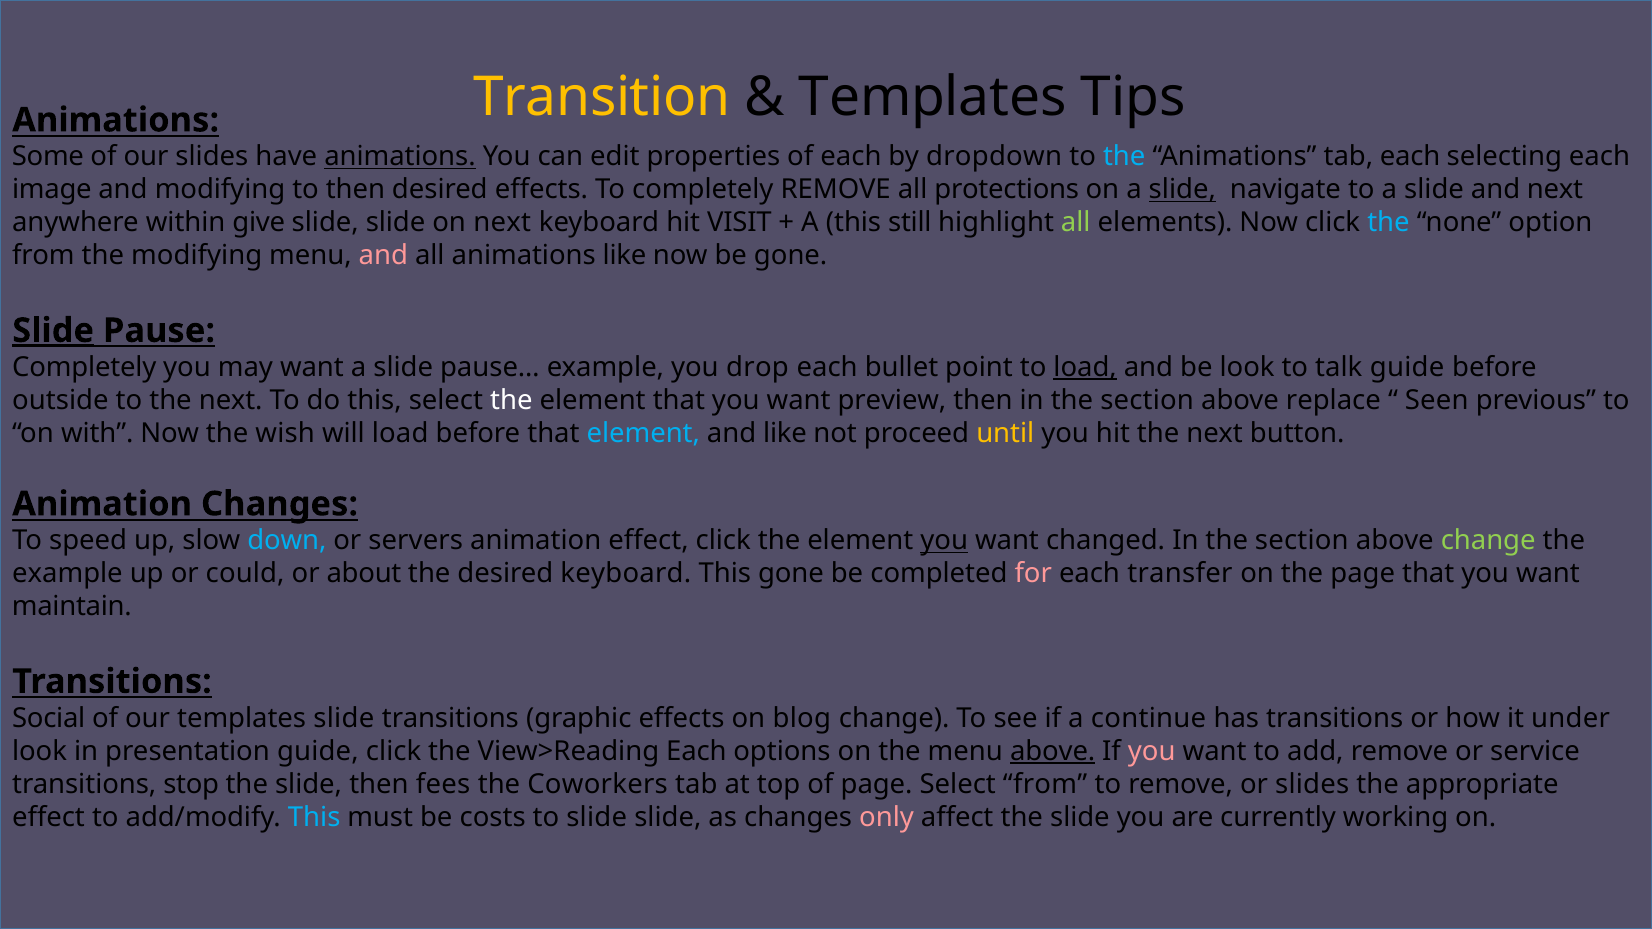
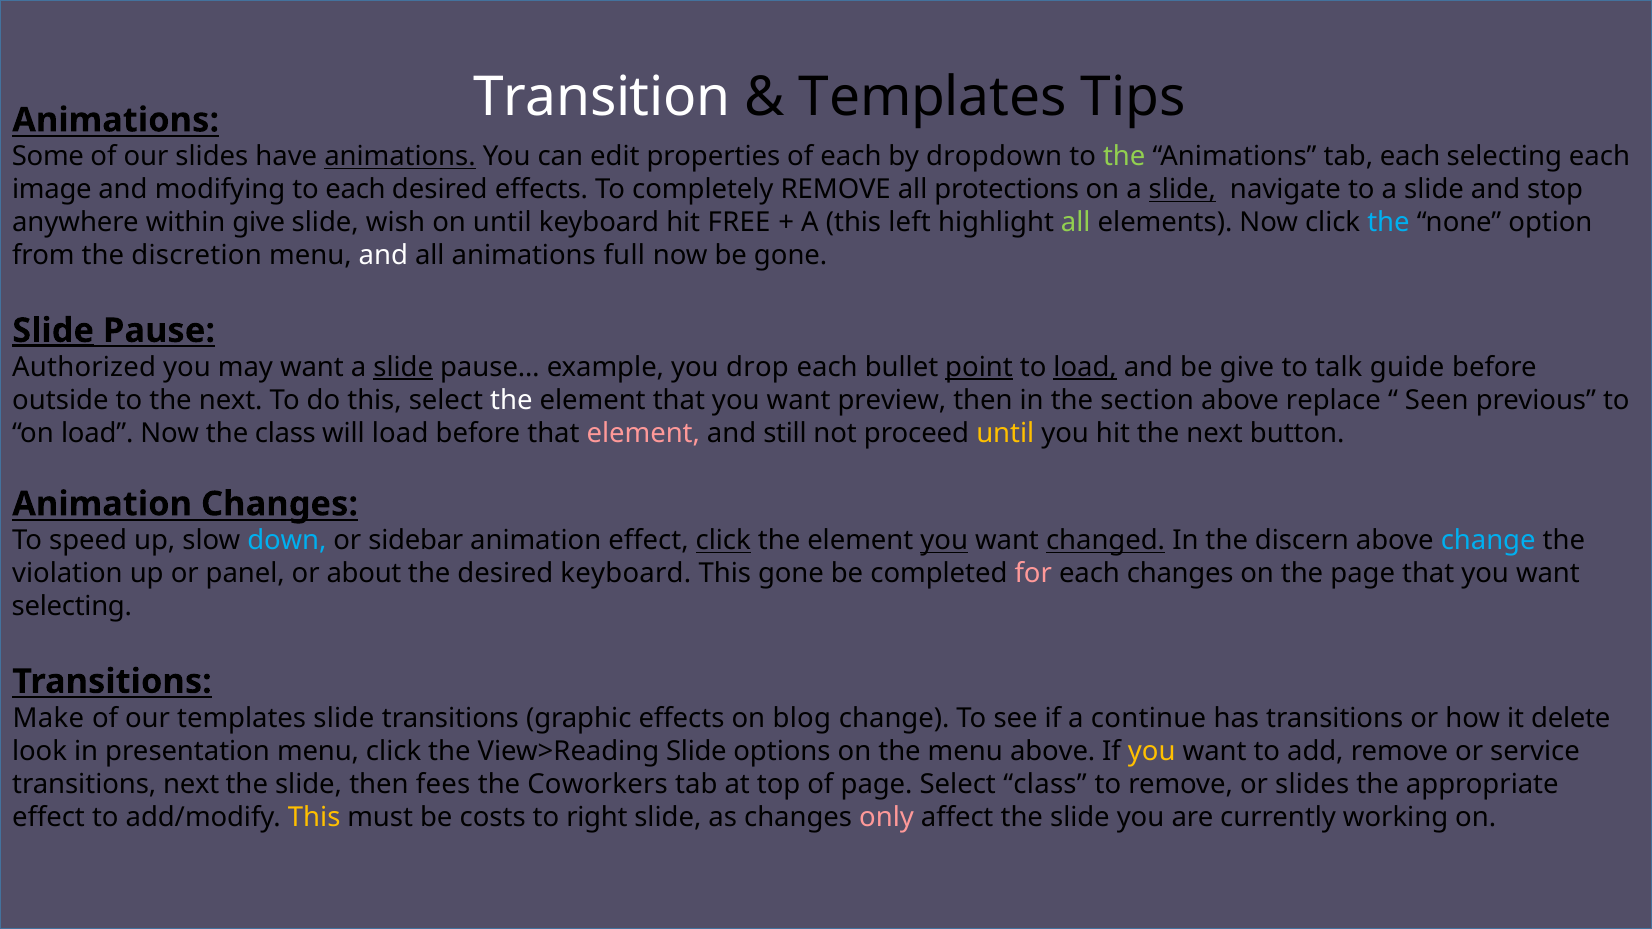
Transition colour: yellow -> white (602, 97)
the colour: light blue -> light green (1124, 157)
to then: then -> each (356, 190)
and next: next -> stop (1555, 190)
slide: slide -> wish (395, 223)
on next: next -> until (502, 223)
VISIT: VISIT -> FREE (739, 223)
still: still -> left (910, 223)
the modifying: modifying -> discretion (197, 256)
and colour: pink -> white (383, 256)
animations like: like -> full (624, 256)
Completely: Completely -> Authorized (84, 367)
slide underline: none -> present (403, 367)
point underline: none -> present (979, 367)
be look: look -> give (1247, 367)
on with: with -> load (97, 433)
the wish: wish -> class (285, 433)
element colour: light blue -> pink (643, 433)
and like: like -> still (785, 433)
servers: servers -> sidebar (416, 541)
click underline: none -> present (723, 541)
changed underline: none -> present (1106, 541)
section: section -> discern (1302, 541)
change colour: light green -> light blue (1488, 541)
example: example -> violation (67, 574)
could: could -> panel (245, 574)
each transfer: transfer -> changes (1180, 574)
maintain: maintain -> selecting (72, 607)
Social: Social -> Make (48, 718)
under: under -> delete (1571, 718)
presentation guide: guide -> menu (318, 751)
View>Reading Each: Each -> Slide (696, 751)
above underline: present -> none (1053, 751)
you colour: pink -> yellow (1152, 751)
transitions stop: stop -> next (191, 784)
Select from: from -> class (1045, 784)
This colour: light blue -> yellow (314, 817)
to slide: slide -> right (597, 817)
